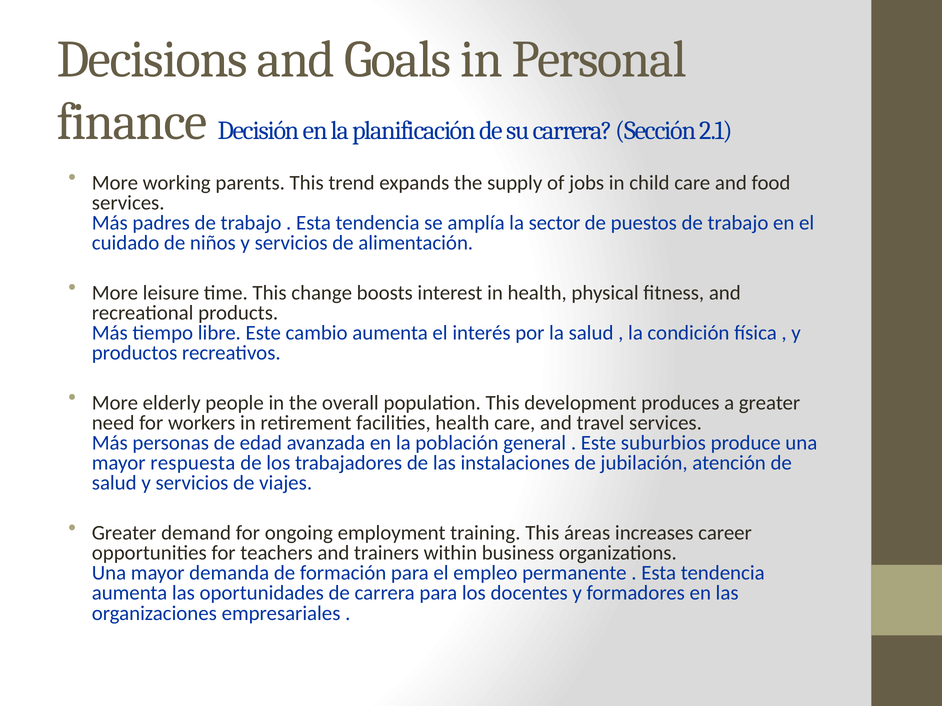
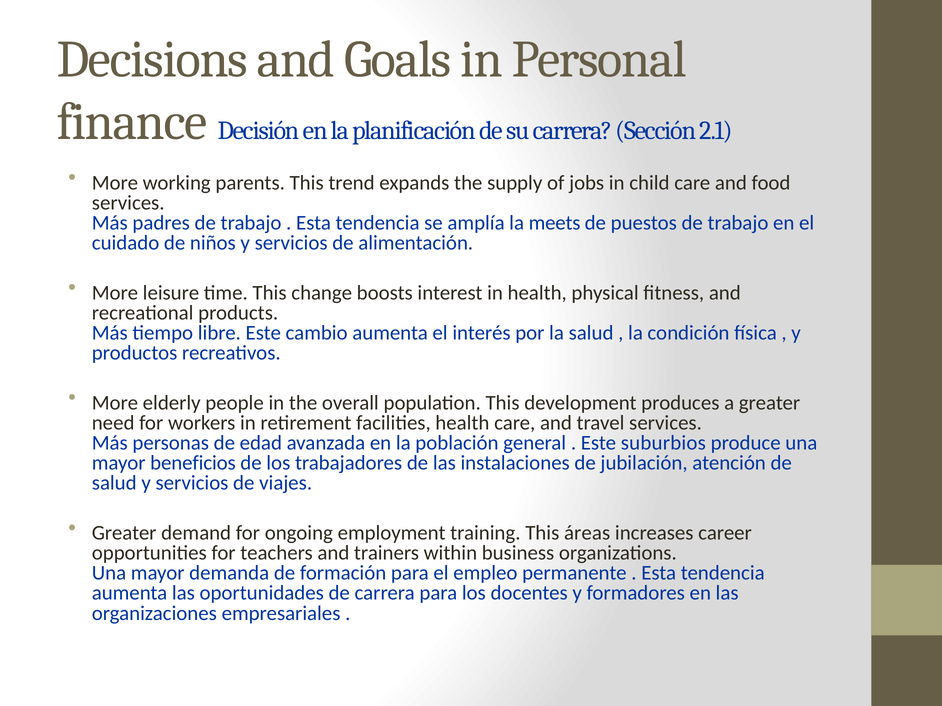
sector: sector -> meets (555, 223)
respuesta: respuesta -> beneficios (193, 463)
